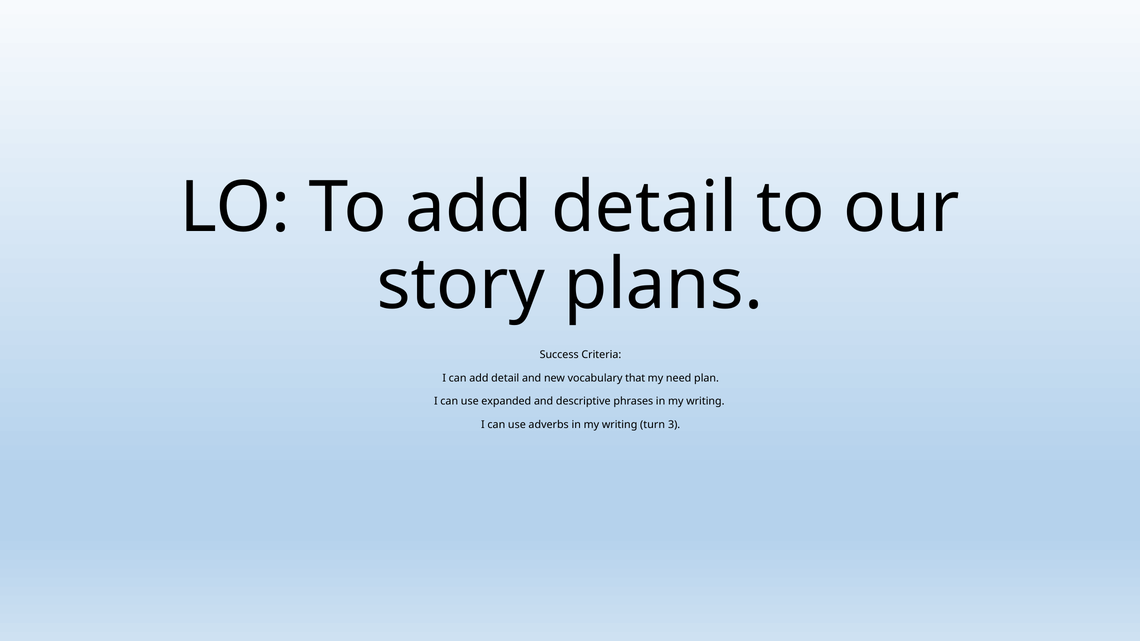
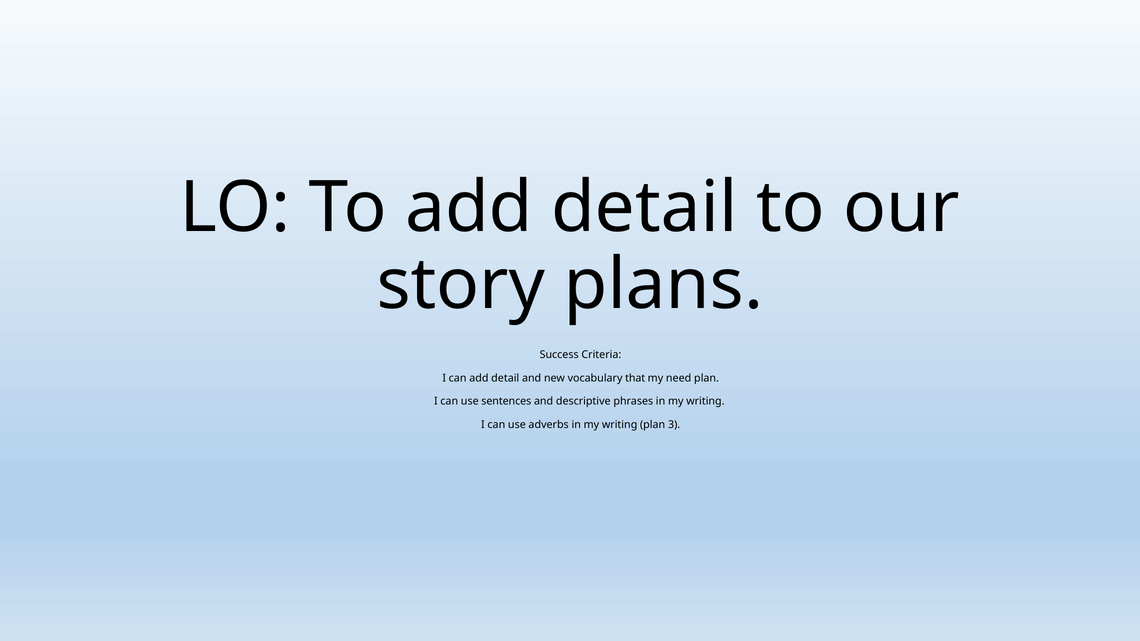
expanded: expanded -> sentences (506, 402)
writing turn: turn -> plan (653, 425)
